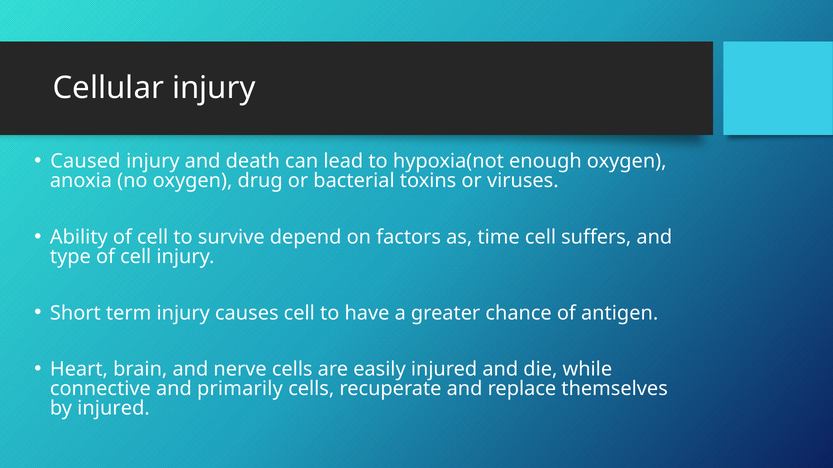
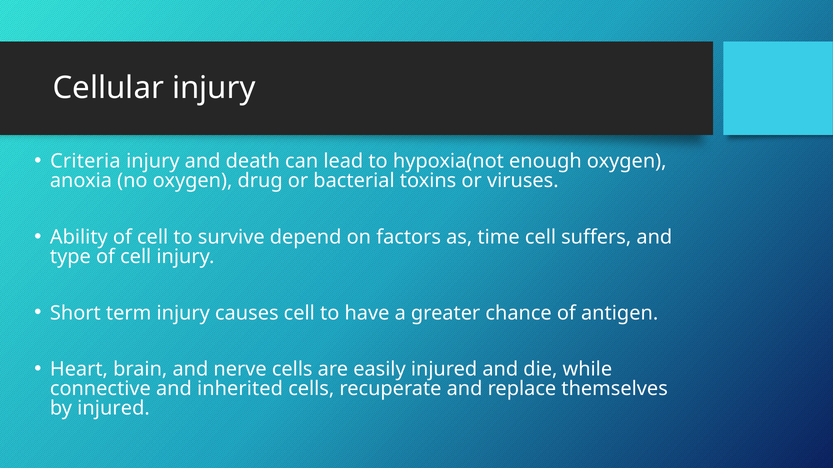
Caused: Caused -> Criteria (85, 162)
primarily: primarily -> inherited (240, 389)
